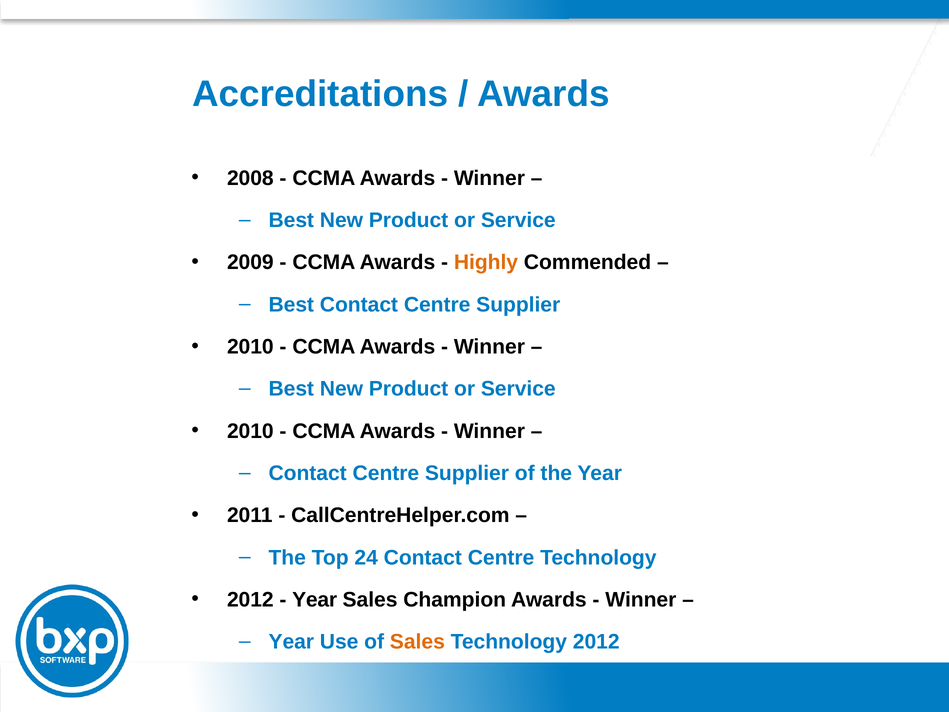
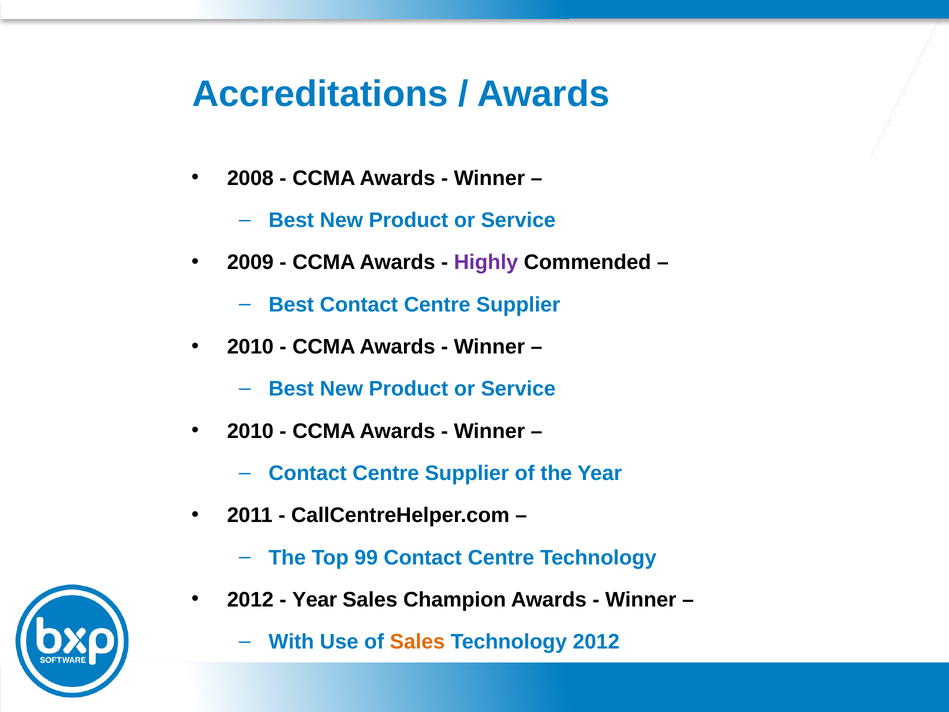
Highly colour: orange -> purple (486, 262)
24: 24 -> 99 (366, 557)
Year: Year -> With (291, 642)
